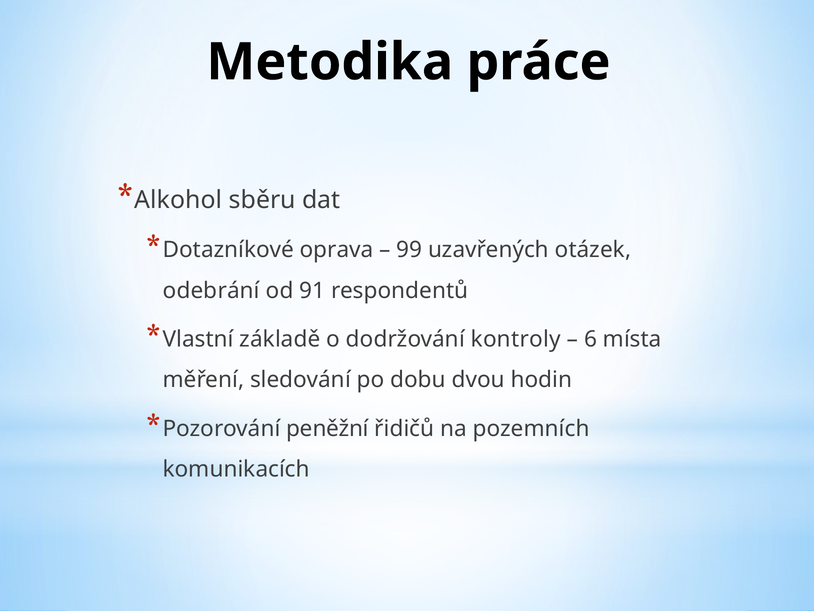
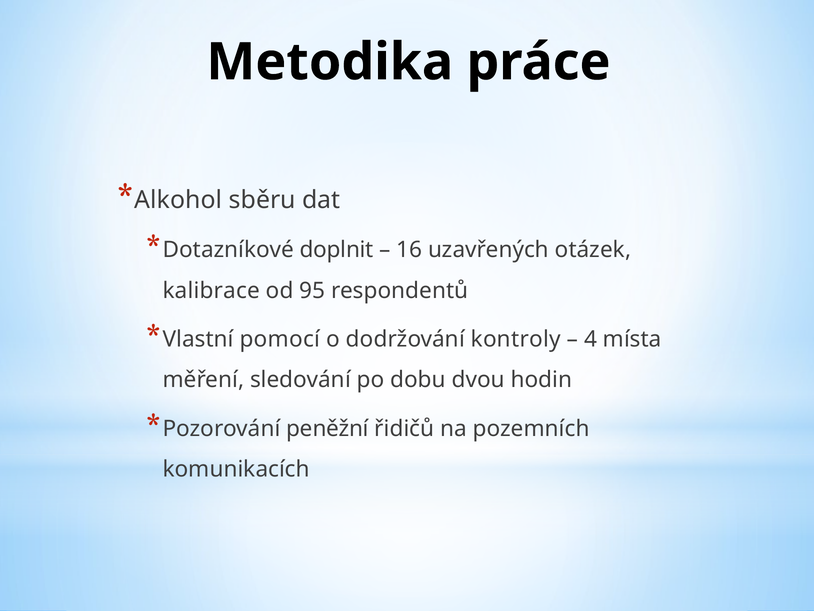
oprava: oprava -> doplnit (337, 250)
99: 99 -> 16 (409, 250)
odebrání: odebrání -> kalibrace (211, 290)
91: 91 -> 95 (312, 290)
základě: základě -> pomocí (280, 339)
6: 6 -> 4 (591, 339)
